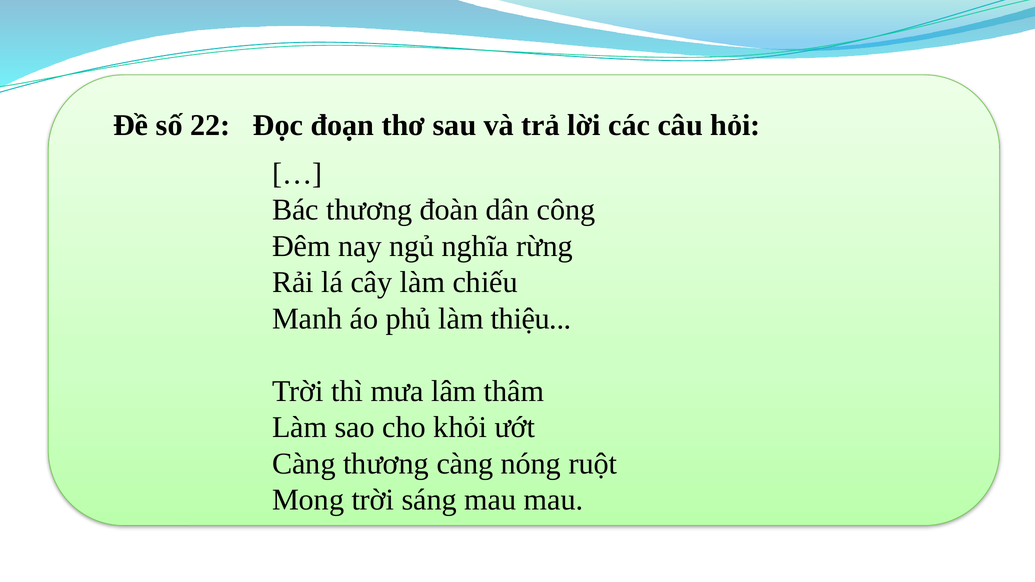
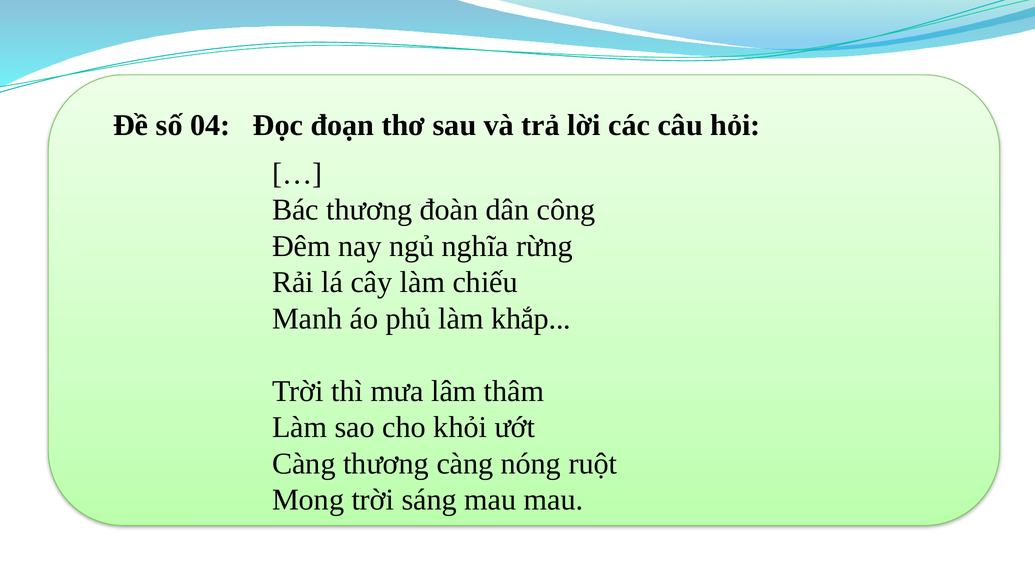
22: 22 -> 04 (210, 125)
thiệu: thiệu -> khắp (531, 319)
